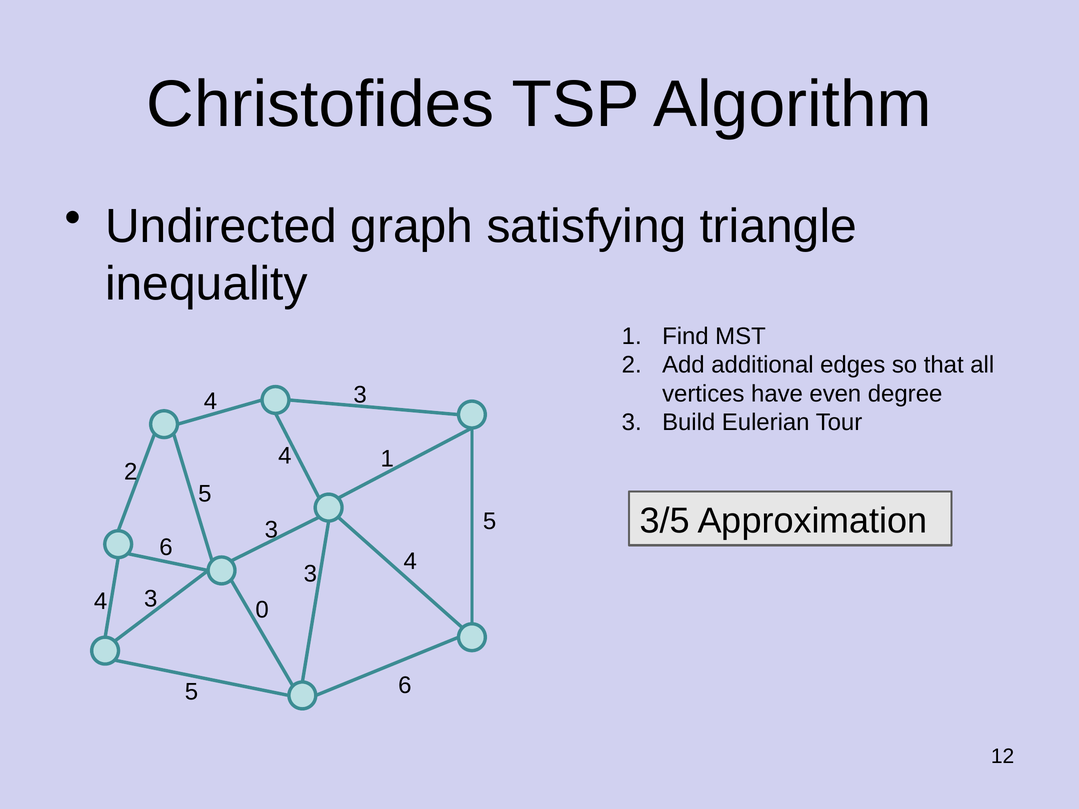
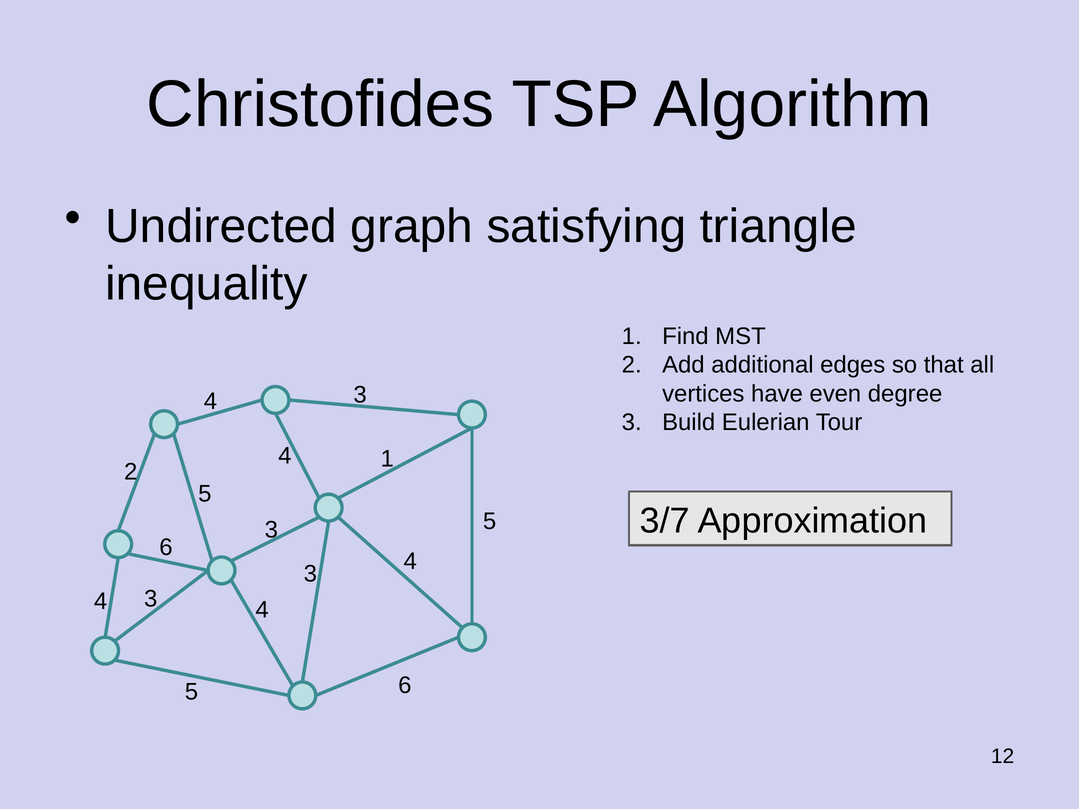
3/5: 3/5 -> 3/7 (665, 521)
3 0: 0 -> 4 (262, 610)
